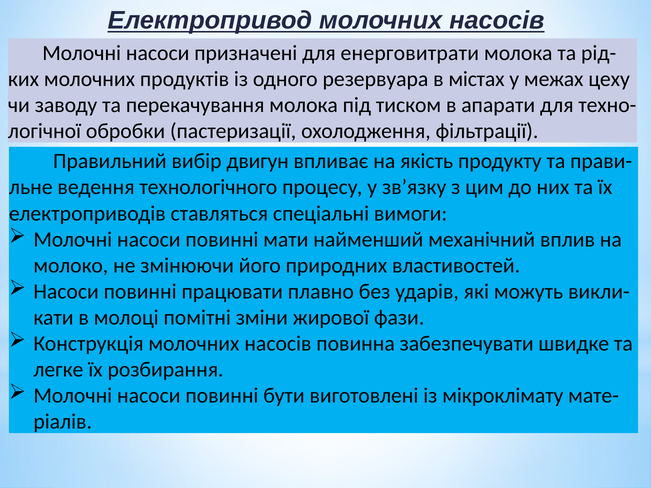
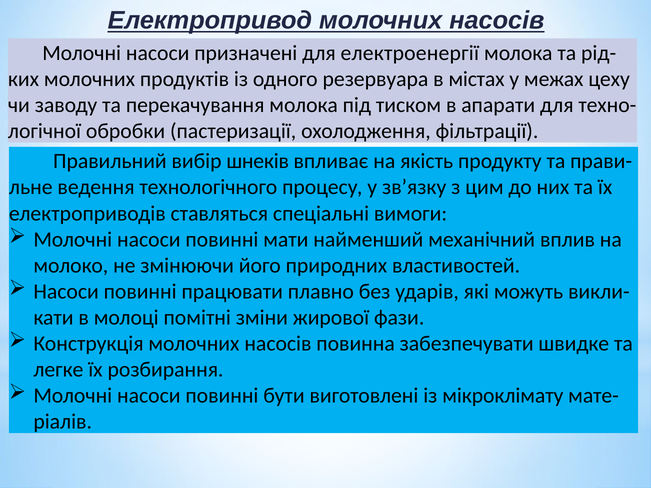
енерговитрати: енерговитрати -> електроенергії (410, 53)
двигун: двигун -> шнеків (258, 161)
